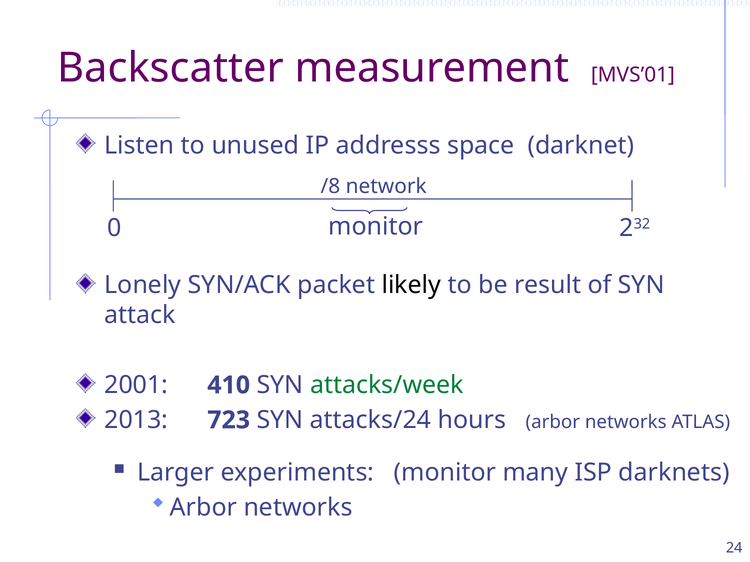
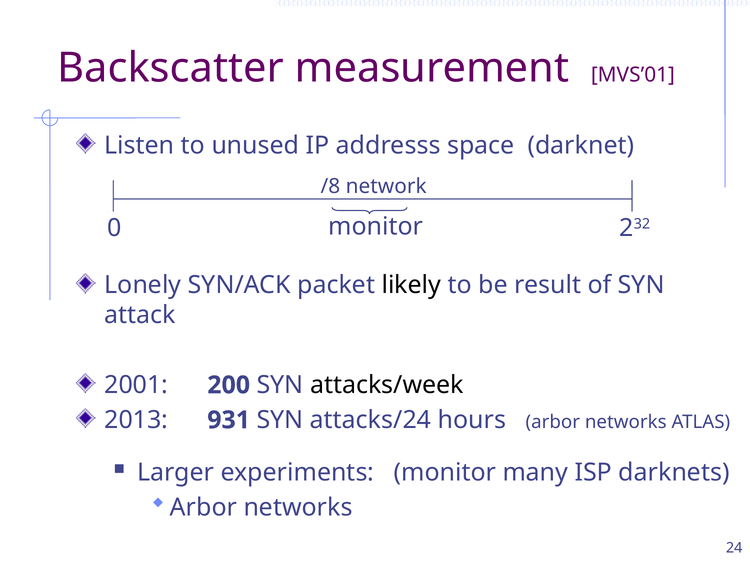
410: 410 -> 200 (229, 385)
attacks/week colour: green -> black (387, 385)
723: 723 -> 931 (229, 420)
